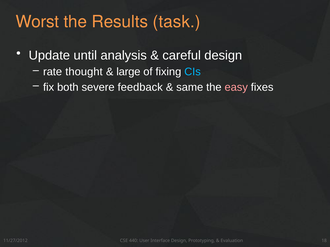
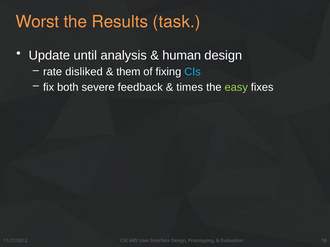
careful: careful -> human (182, 56)
thought: thought -> disliked (84, 72)
large: large -> them (128, 72)
same: same -> times (190, 87)
easy colour: pink -> light green (236, 87)
